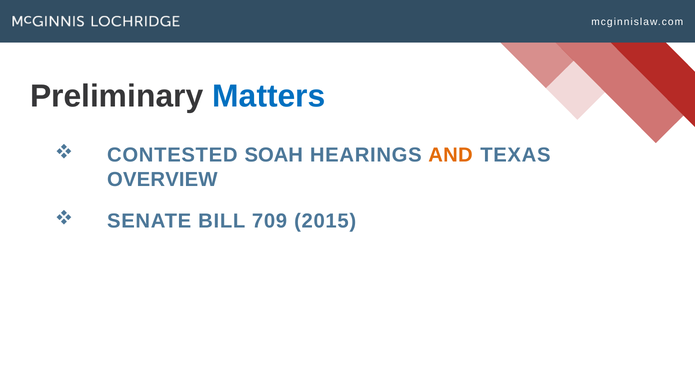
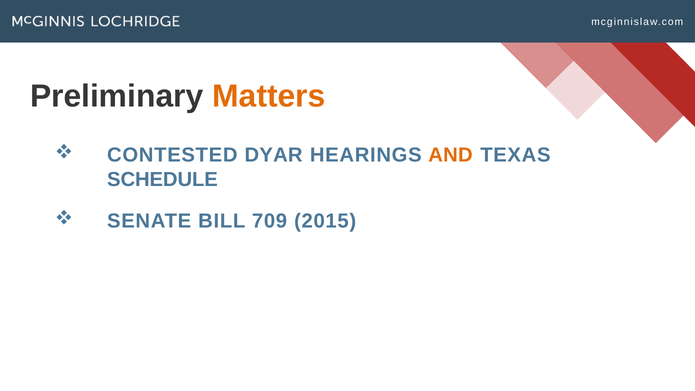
Matters colour: blue -> orange (269, 96)
SOAH: SOAH -> DYAR (274, 155)
OVERVIEW: OVERVIEW -> SCHEDULE (162, 179)
